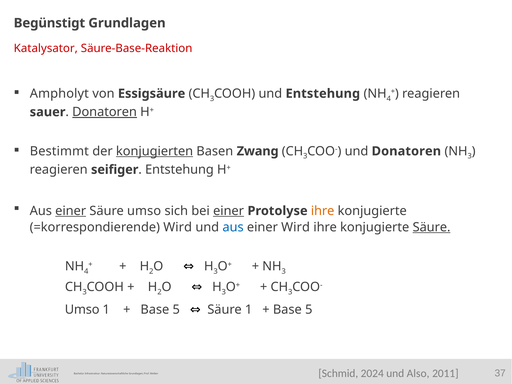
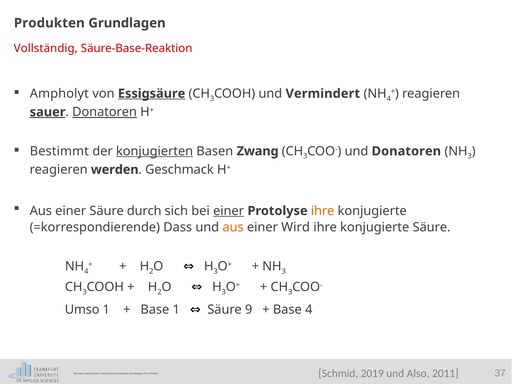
Begünstigt: Begünstigt -> Produkten (49, 23)
Katalysator: Katalysator -> Vollständig (46, 49)
Essigsäure underline: none -> present (152, 94)
und Entstehung: Entstehung -> Vermindert (323, 94)
sauer underline: none -> present (48, 112)
seifiger: seifiger -> werden (115, 170)
Entstehung: Entstehung -> Geschmack (179, 170)
einer underline: present -> none (71, 211)
Säure umso: umso -> durch (144, 211)
=korrespondierende Wird: Wird -> Dass (178, 227)
aus colour: blue -> orange (233, 227)
Säure underline: present -> none (432, 227)
5: 5 -> 1 (176, 310)
Säure 1: 1 -> 9 (249, 310)
5: 5 -> 4 (309, 310)
2024: 2024 -> 2019 (372, 373)
